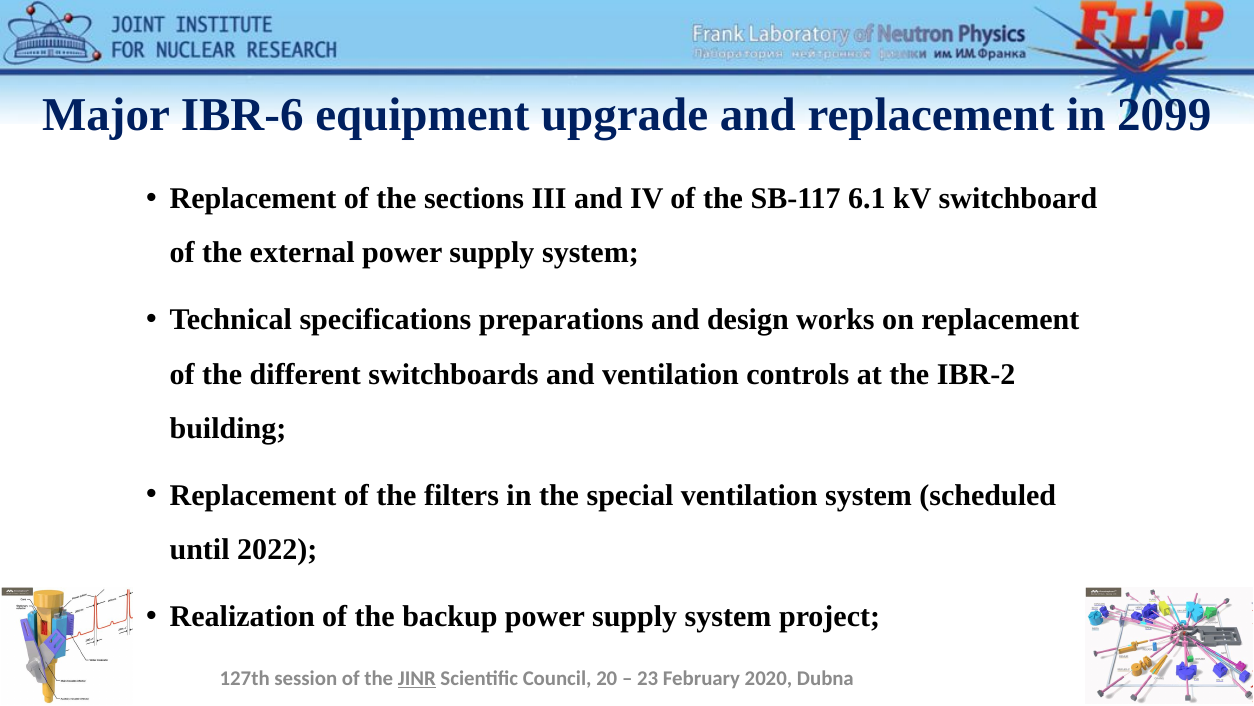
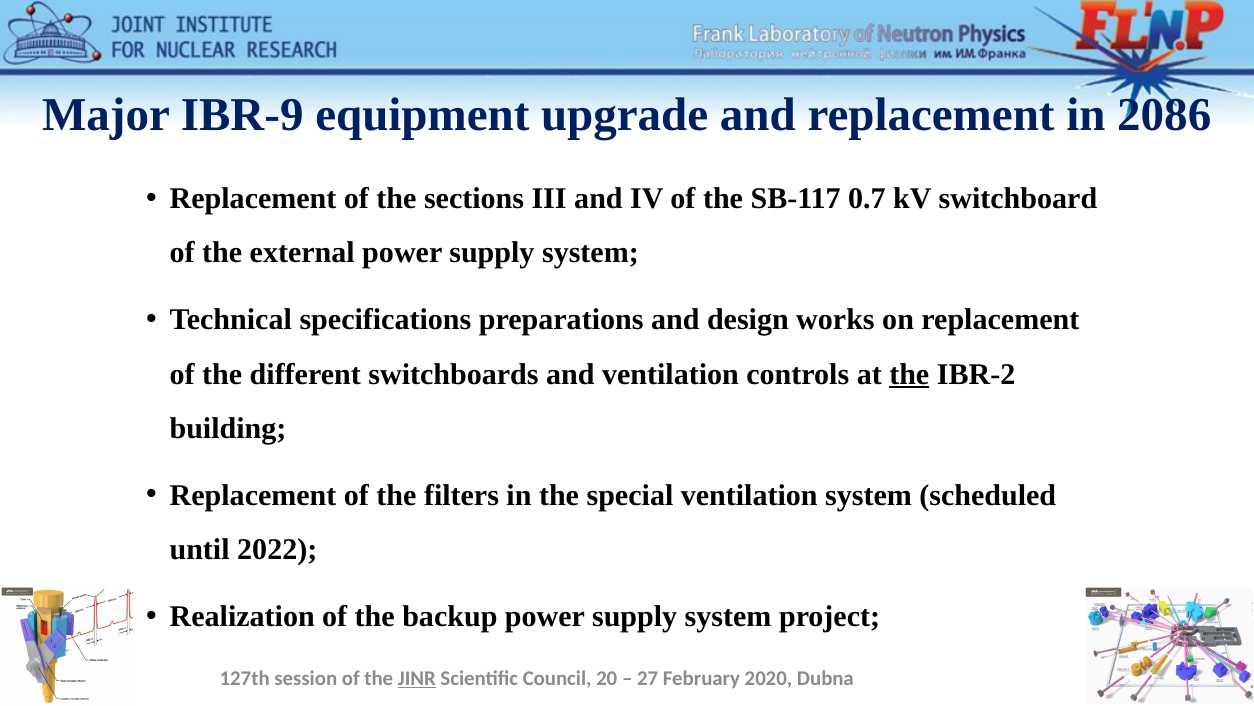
IBR-6: IBR-6 -> IBR-9 (242, 115)
2099: 2099 -> 2086 (1164, 115)
6.1: 6.1 -> 0.7 (867, 199)
the underline: none -> present (909, 374)
23: 23 -> 27 (648, 678)
